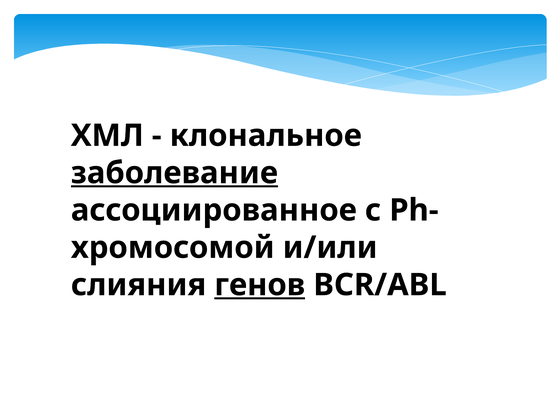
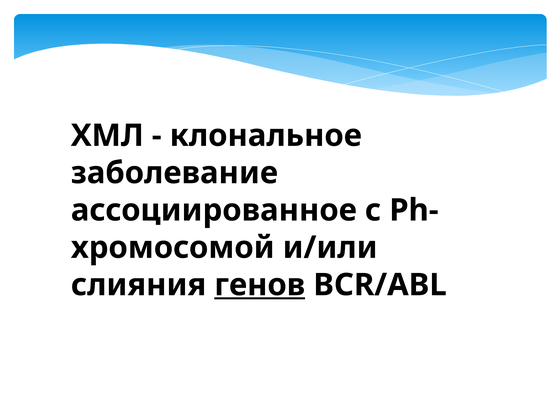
заболевание underline: present -> none (174, 173)
